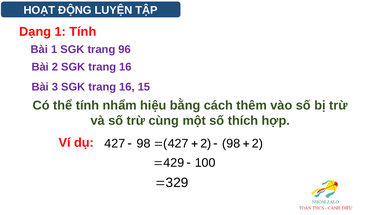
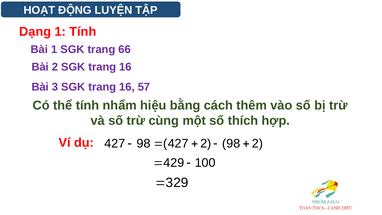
96: 96 -> 66 (125, 49)
15: 15 -> 57 (144, 87)
